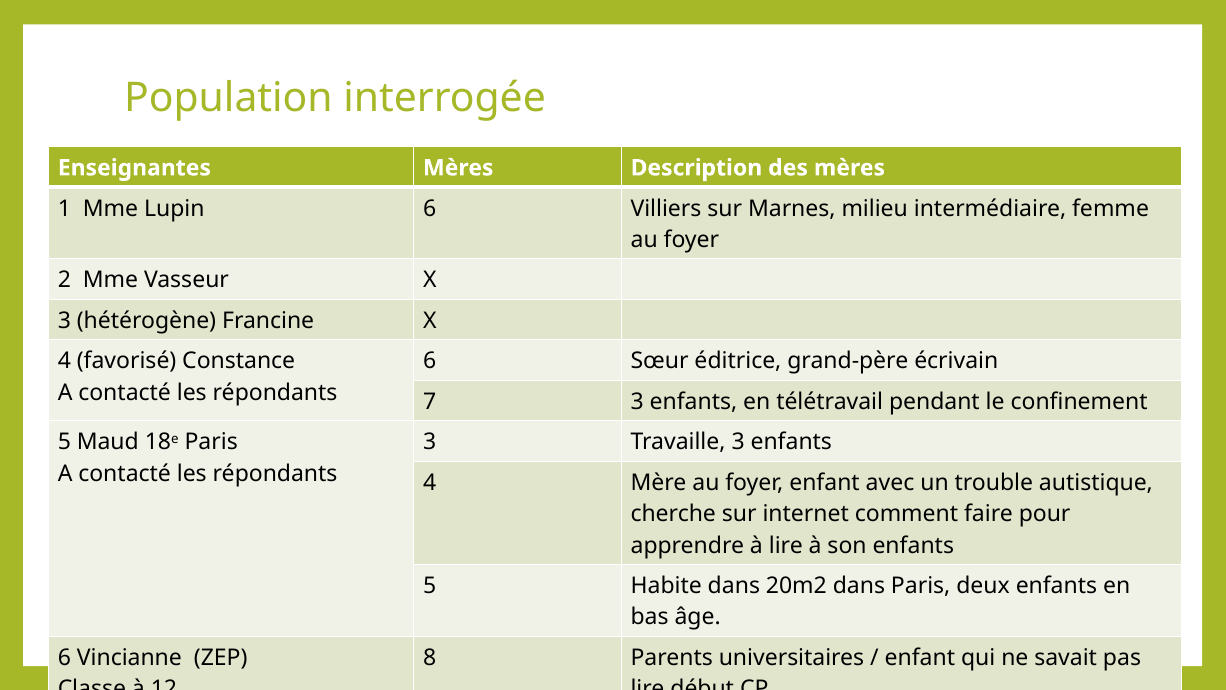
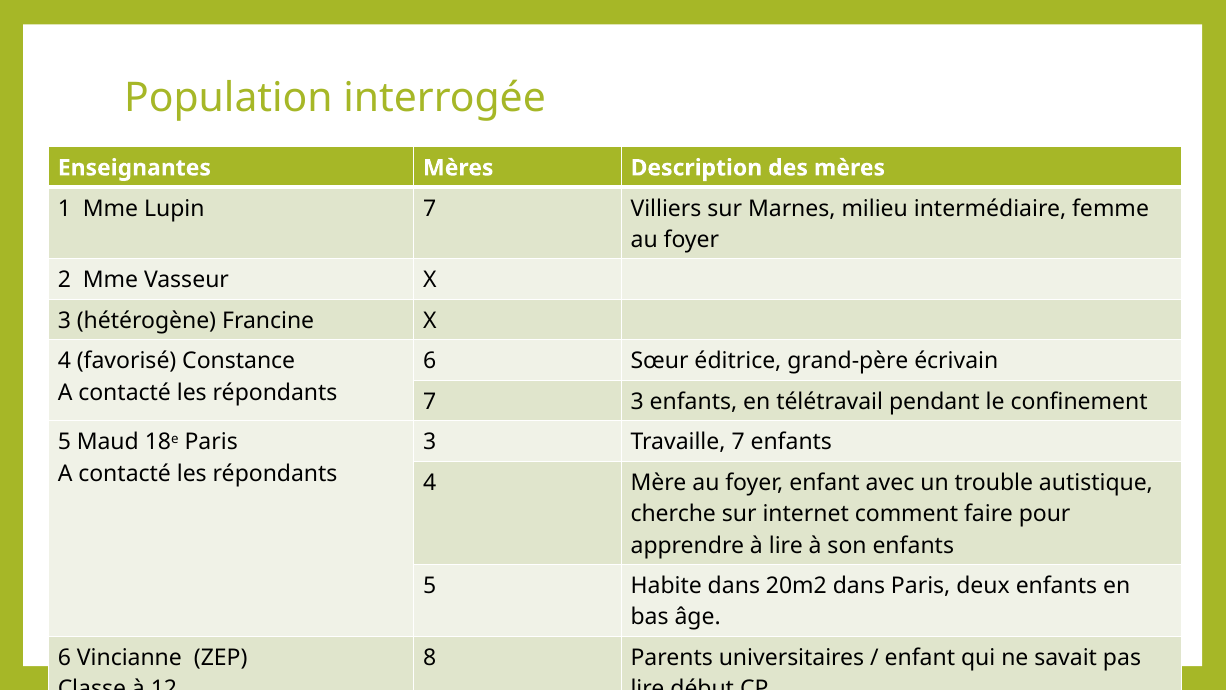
Lupin 6: 6 -> 7 (430, 208)
Travaille 3: 3 -> 7 (738, 442)
